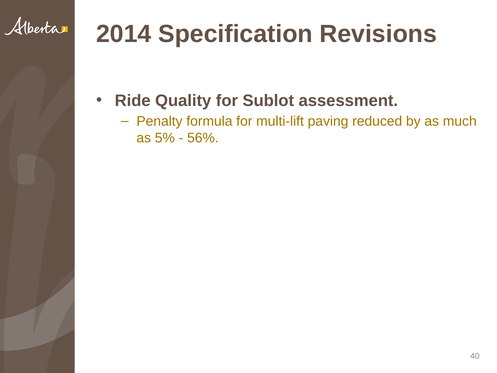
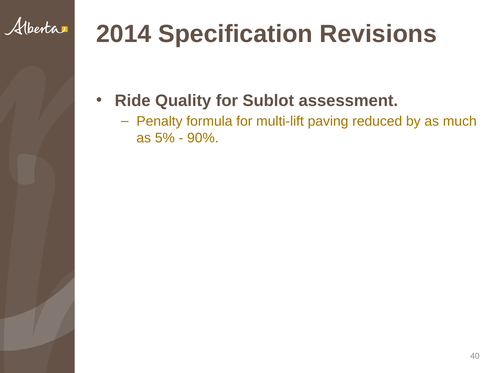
56%: 56% -> 90% (203, 138)
